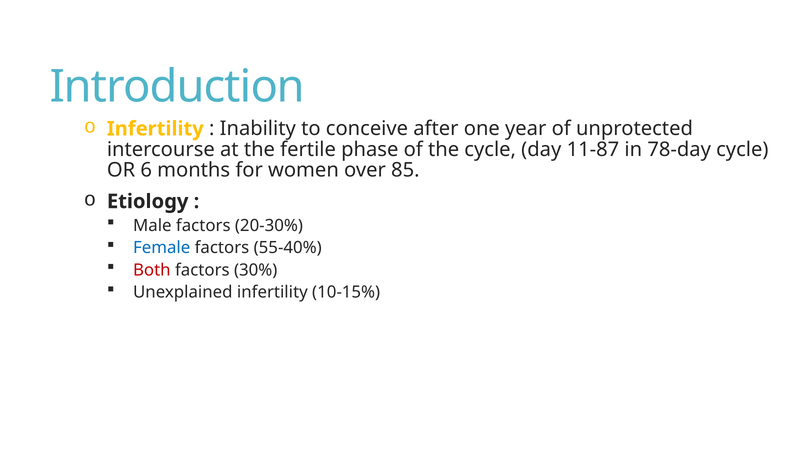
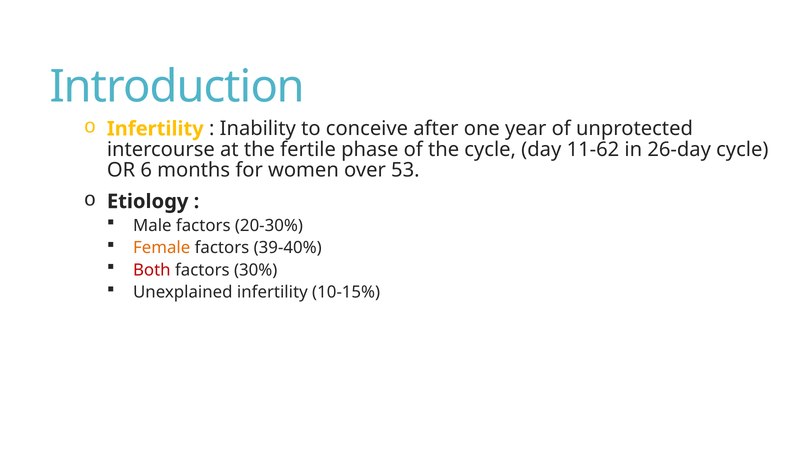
11-87: 11-87 -> 11-62 (593, 149)
78-day: 78-day -> 26-day (679, 149)
85: 85 -> 53 (405, 170)
Female colour: blue -> orange (162, 248)
55-40%: 55-40% -> 39-40% (288, 248)
